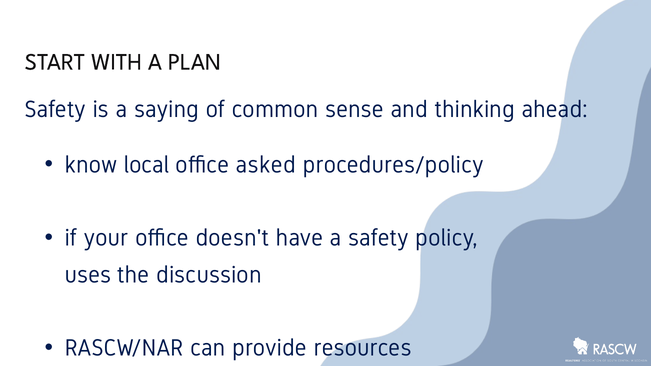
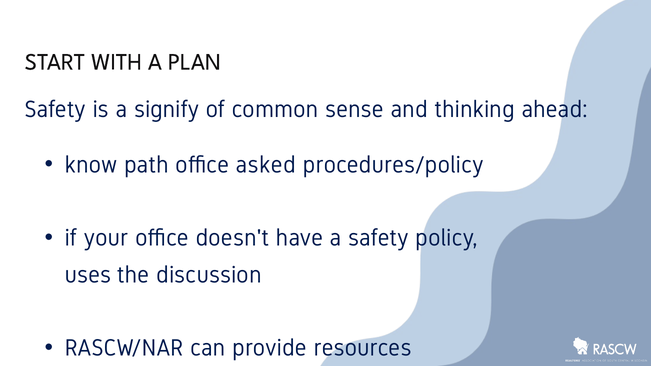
saying: saying -> signify (167, 110)
local: local -> path (146, 165)
